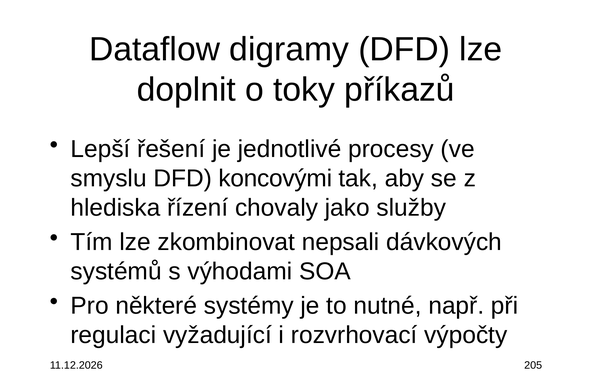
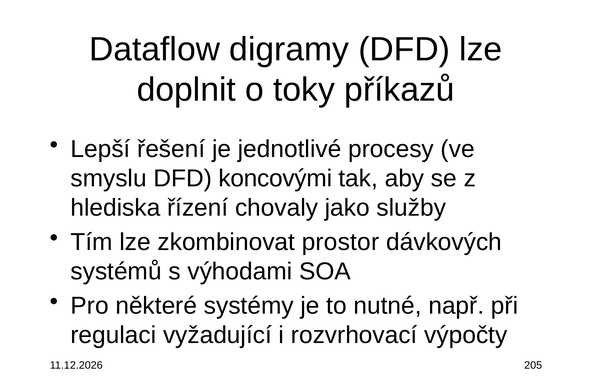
nepsali: nepsali -> prostor (341, 242)
